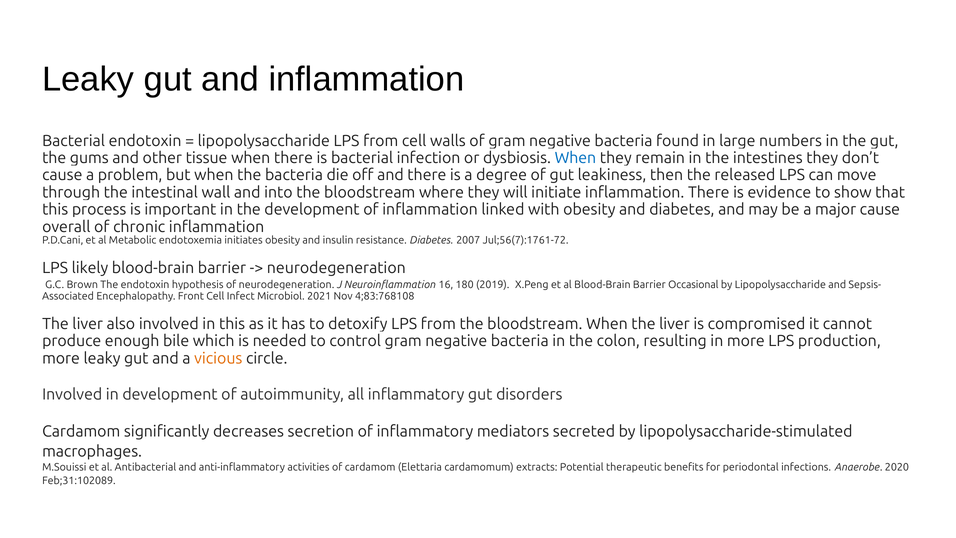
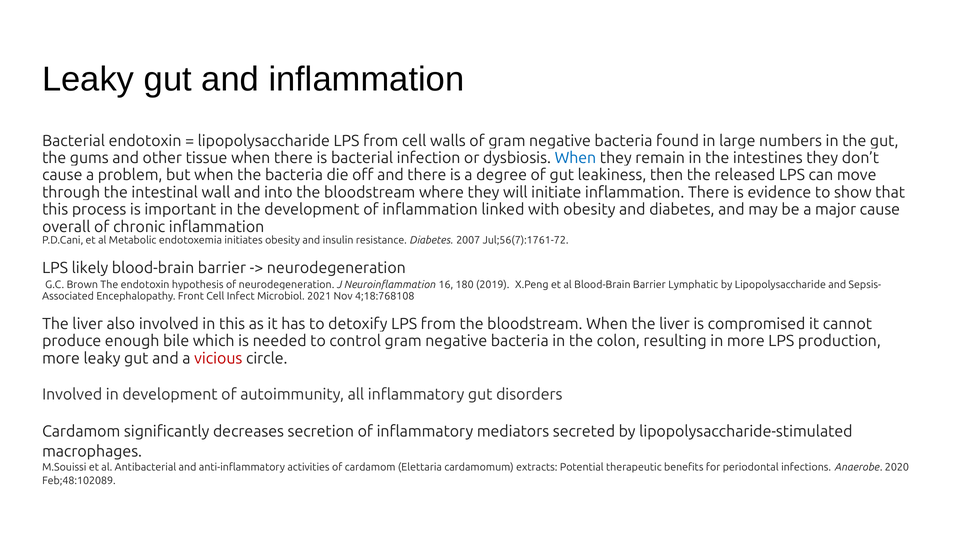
Occasional: Occasional -> Lymphatic (693, 284)
4;83:768108: 4;83:768108 -> 4;18:768108 (385, 296)
vicious colour: orange -> red (218, 358)
Feb;31:102089: Feb;31:102089 -> Feb;48:102089 (79, 480)
